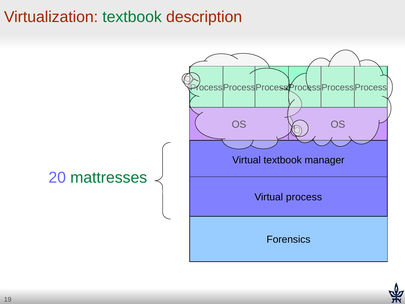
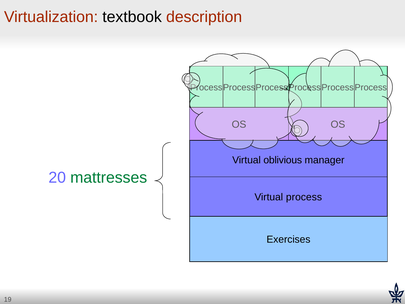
textbook colour: green -> black (132, 17)
Virtual textbook: textbook -> oblivious (283, 160)
Forensics: Forensics -> Exercises (288, 239)
